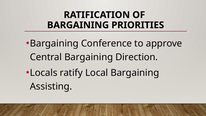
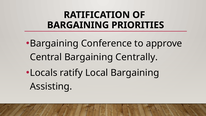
Direction: Direction -> Centrally (137, 57)
